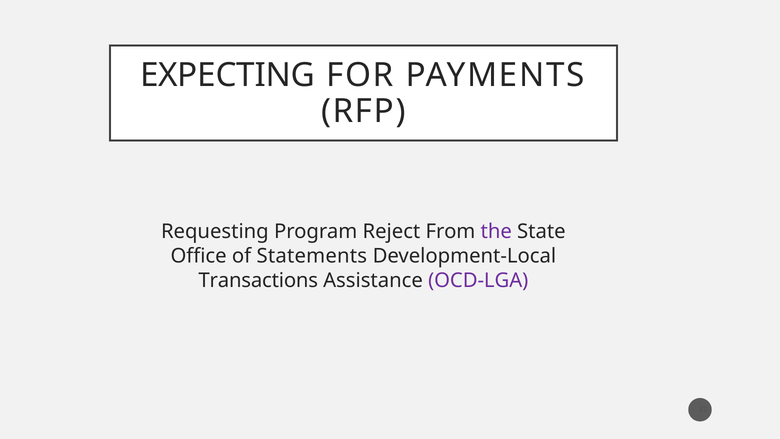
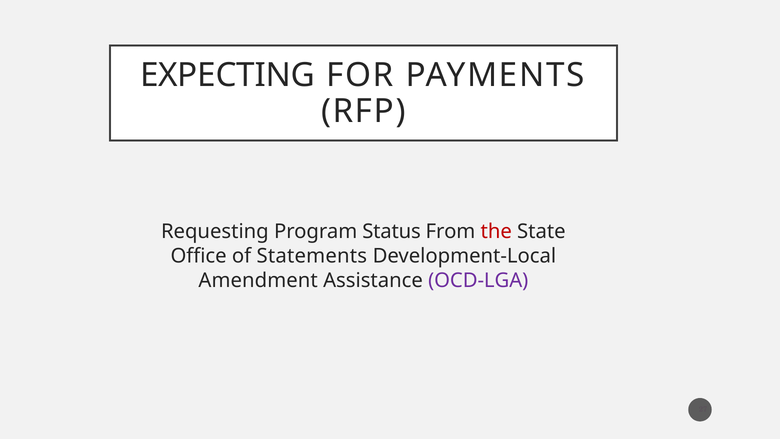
Reject: Reject -> Status (392, 231)
the colour: purple -> red (496, 231)
Transactions: Transactions -> Amendment (258, 280)
